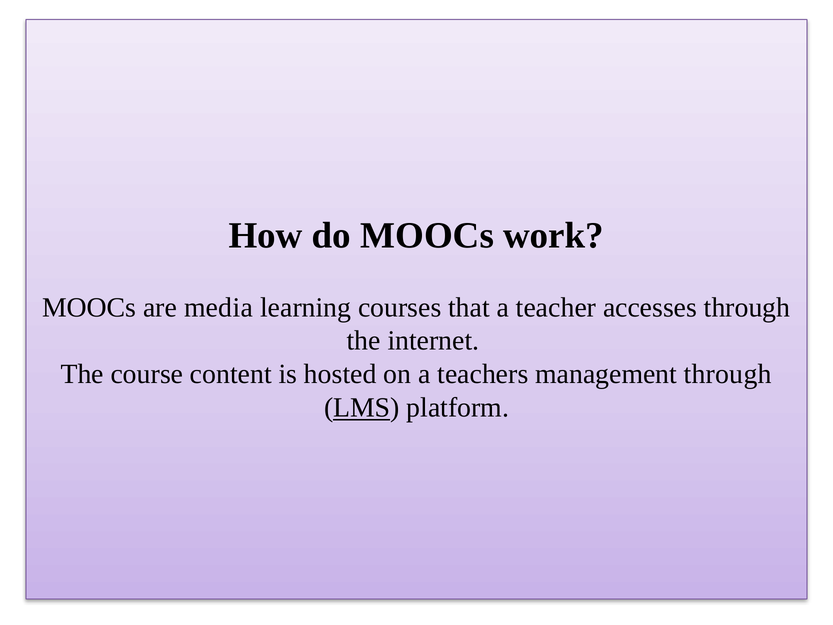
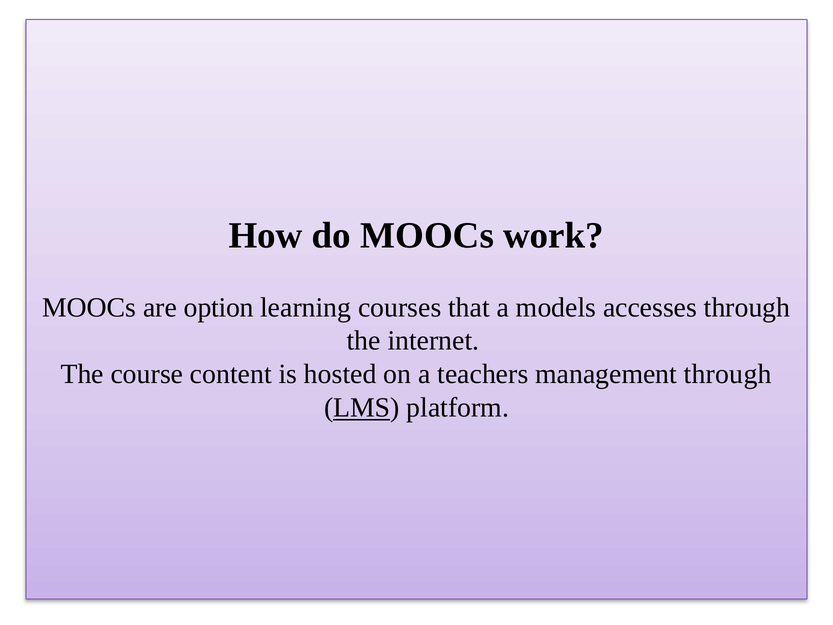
media: media -> option (219, 307)
teacher: teacher -> models (556, 307)
